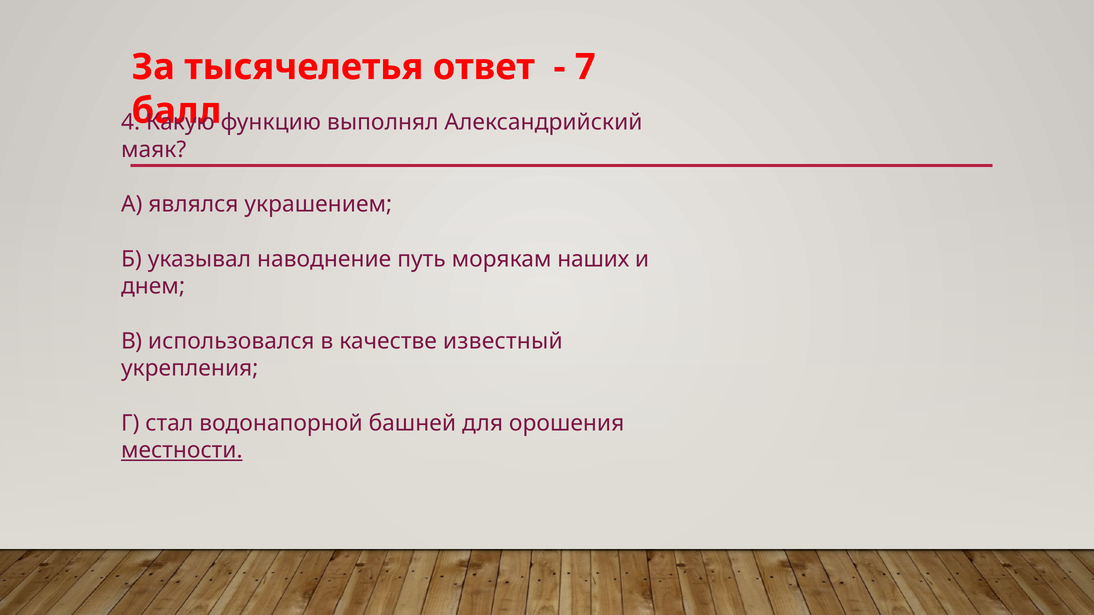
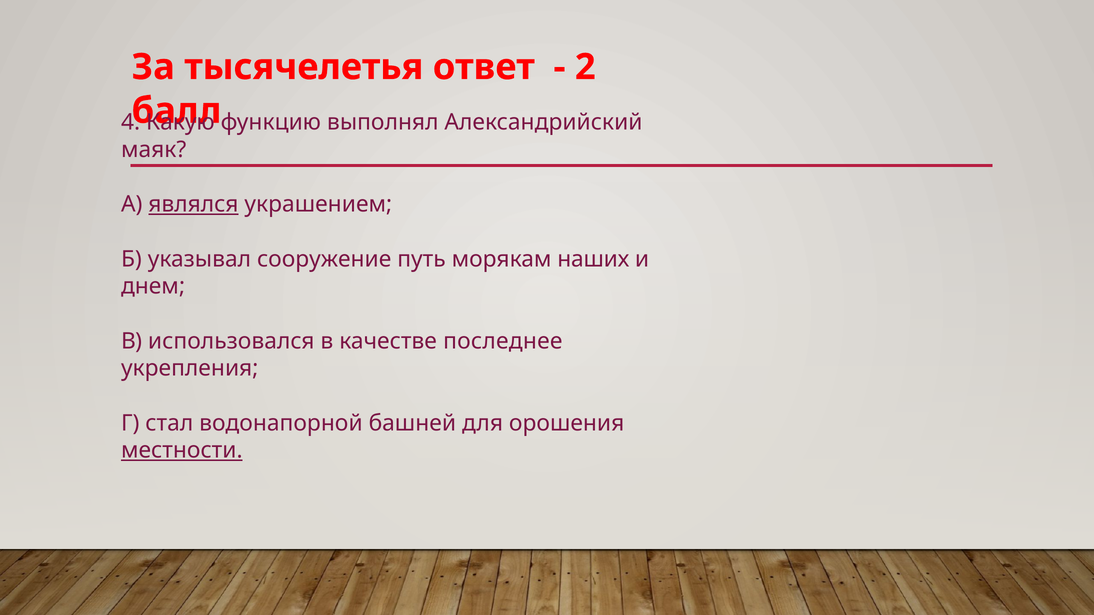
7: 7 -> 2 (585, 67)
являлся underline: none -> present (193, 204)
наводнение: наводнение -> сооружение (324, 259)
известный: известный -> последнее (503, 341)
